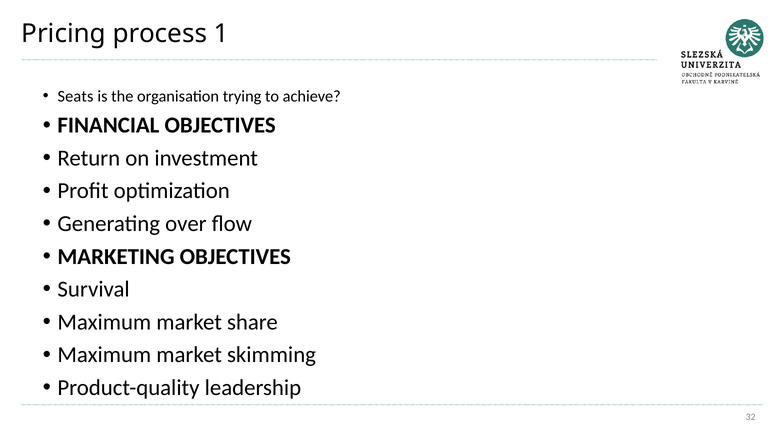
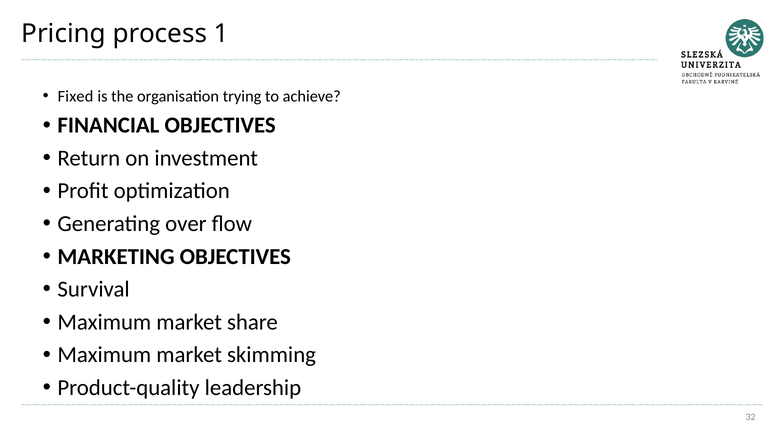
Seats: Seats -> Fixed (76, 96)
